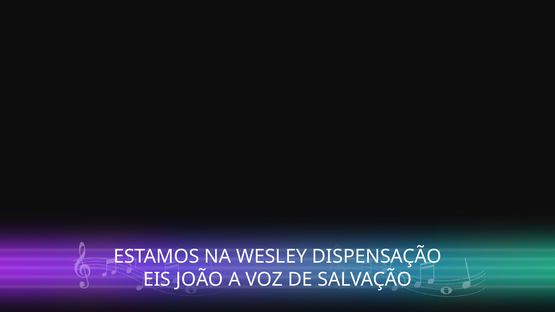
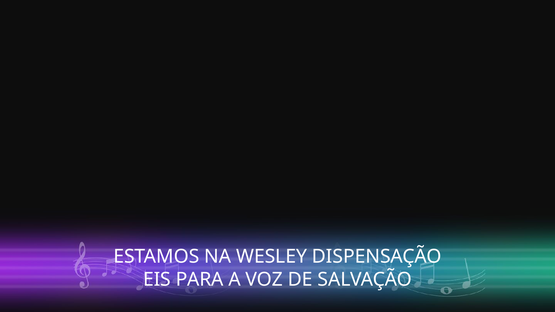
JOÃO: JOÃO -> PARA (200, 280)
